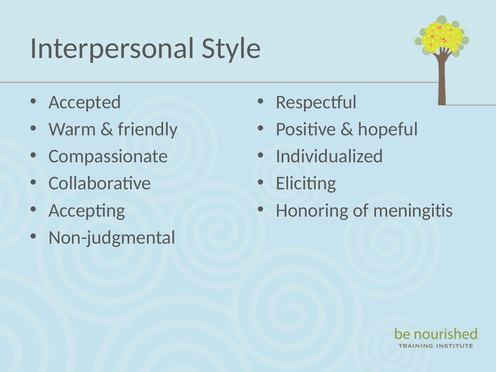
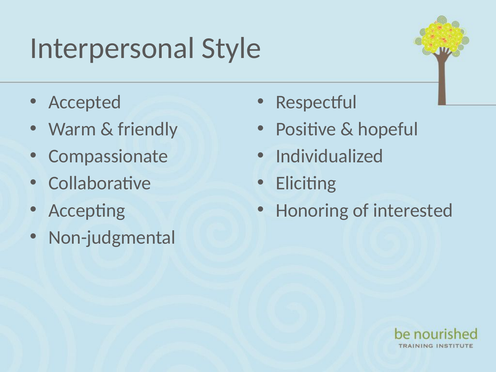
meningitis: meningitis -> interested (413, 210)
